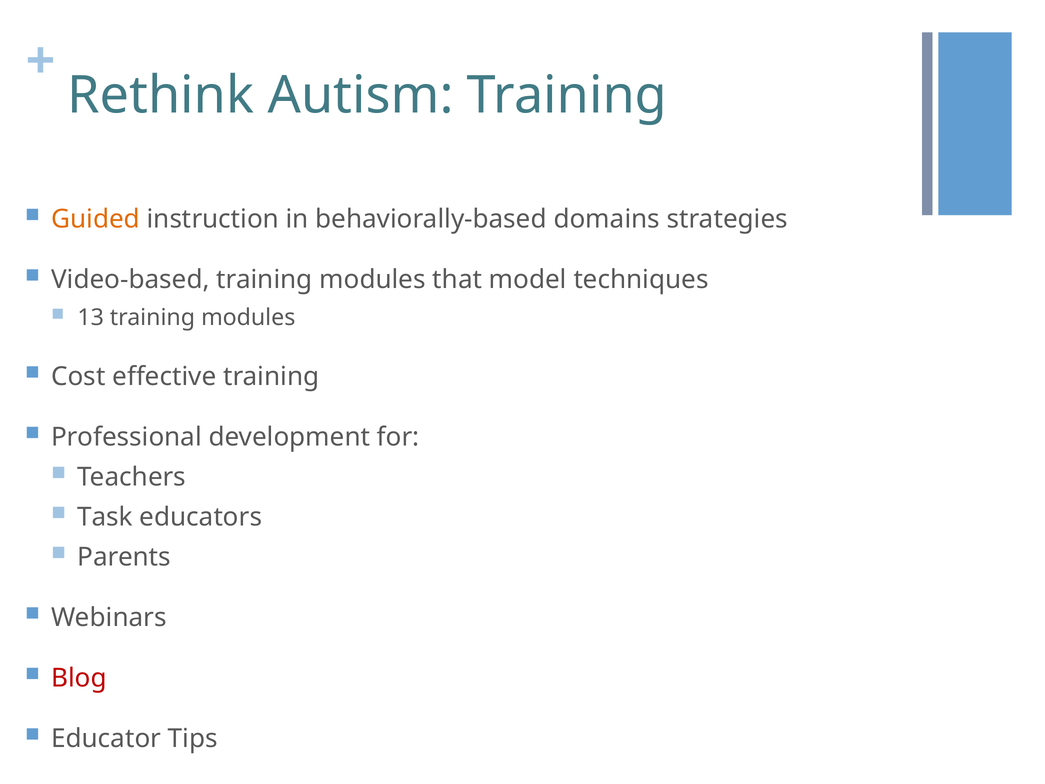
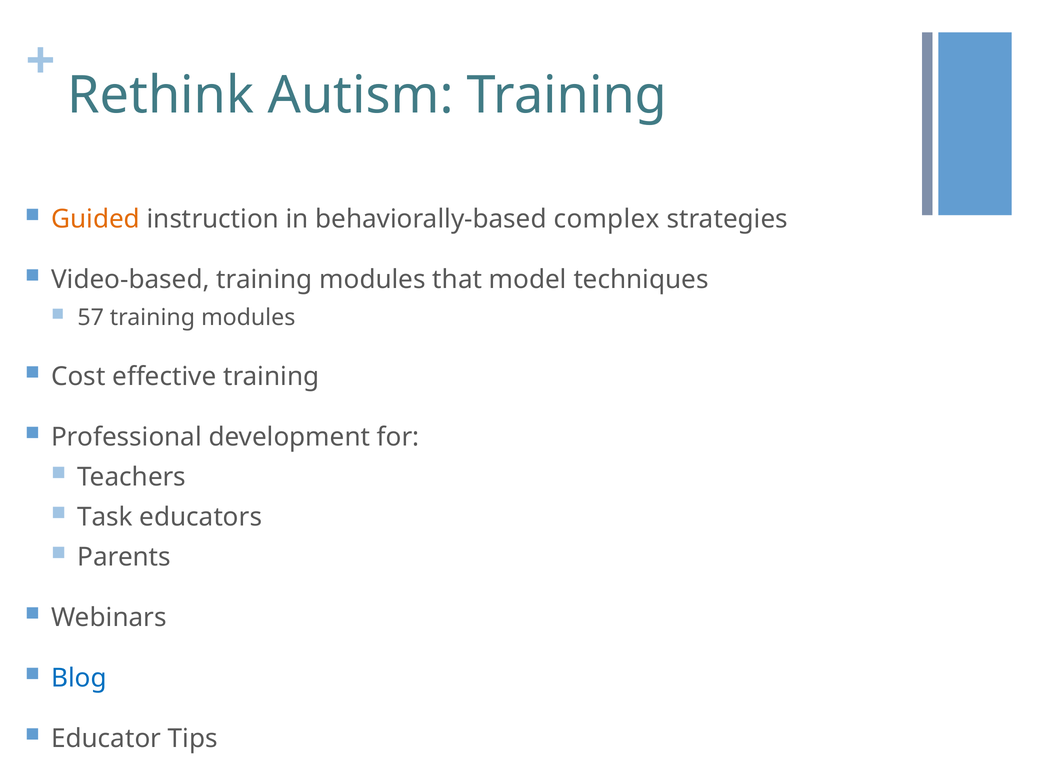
domains: domains -> complex (607, 219)
13: 13 -> 57 (91, 317)
Blog colour: red -> blue (79, 678)
